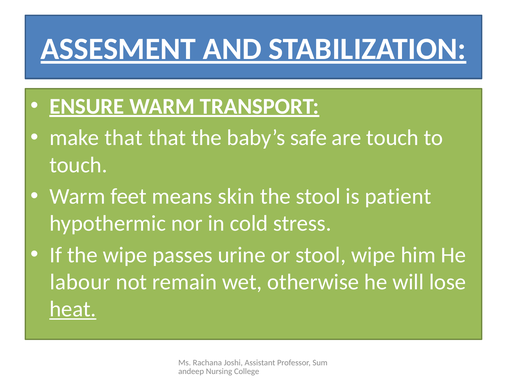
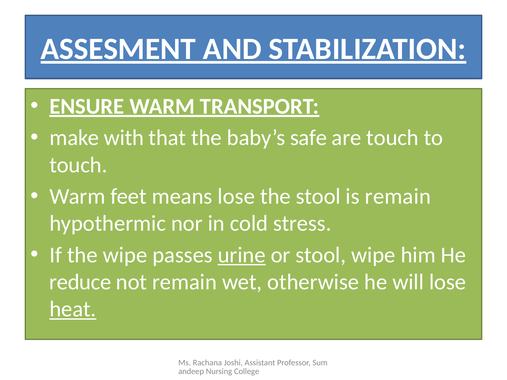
make that: that -> with (124, 138)
means skin: skin -> lose (236, 197)
is patient: patient -> remain (398, 197)
urine underline: none -> present (242, 255)
labour: labour -> reduce (80, 282)
